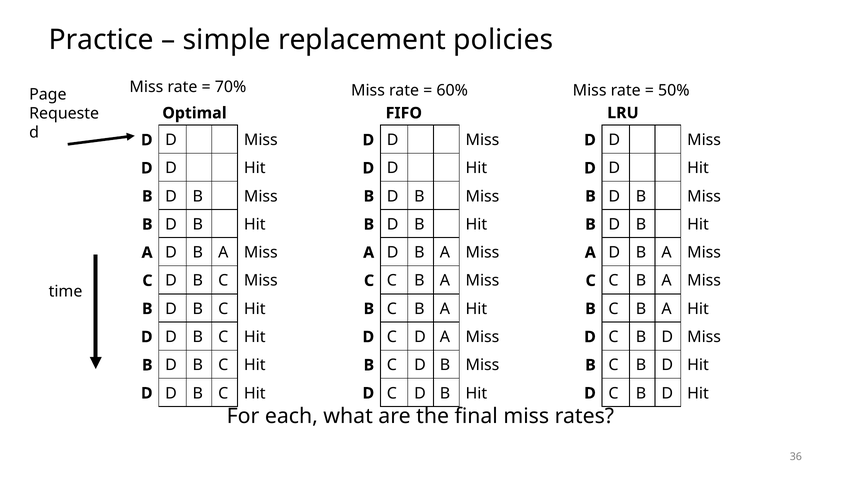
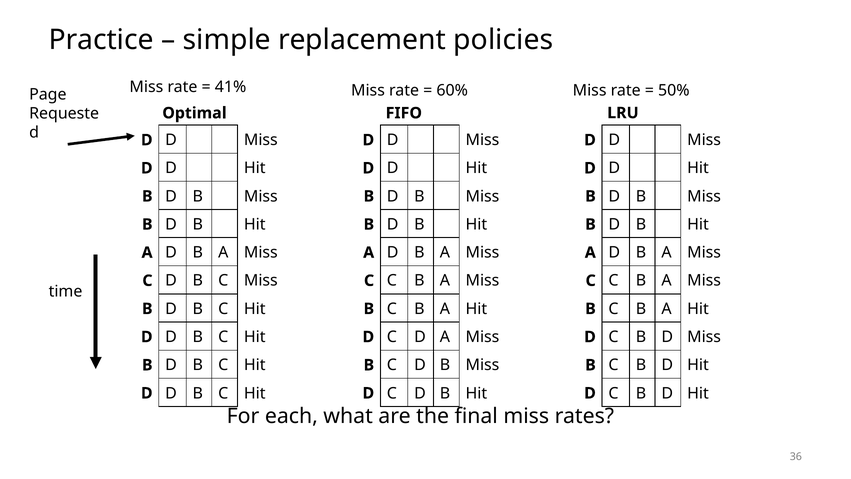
70%: 70% -> 41% (231, 87)
